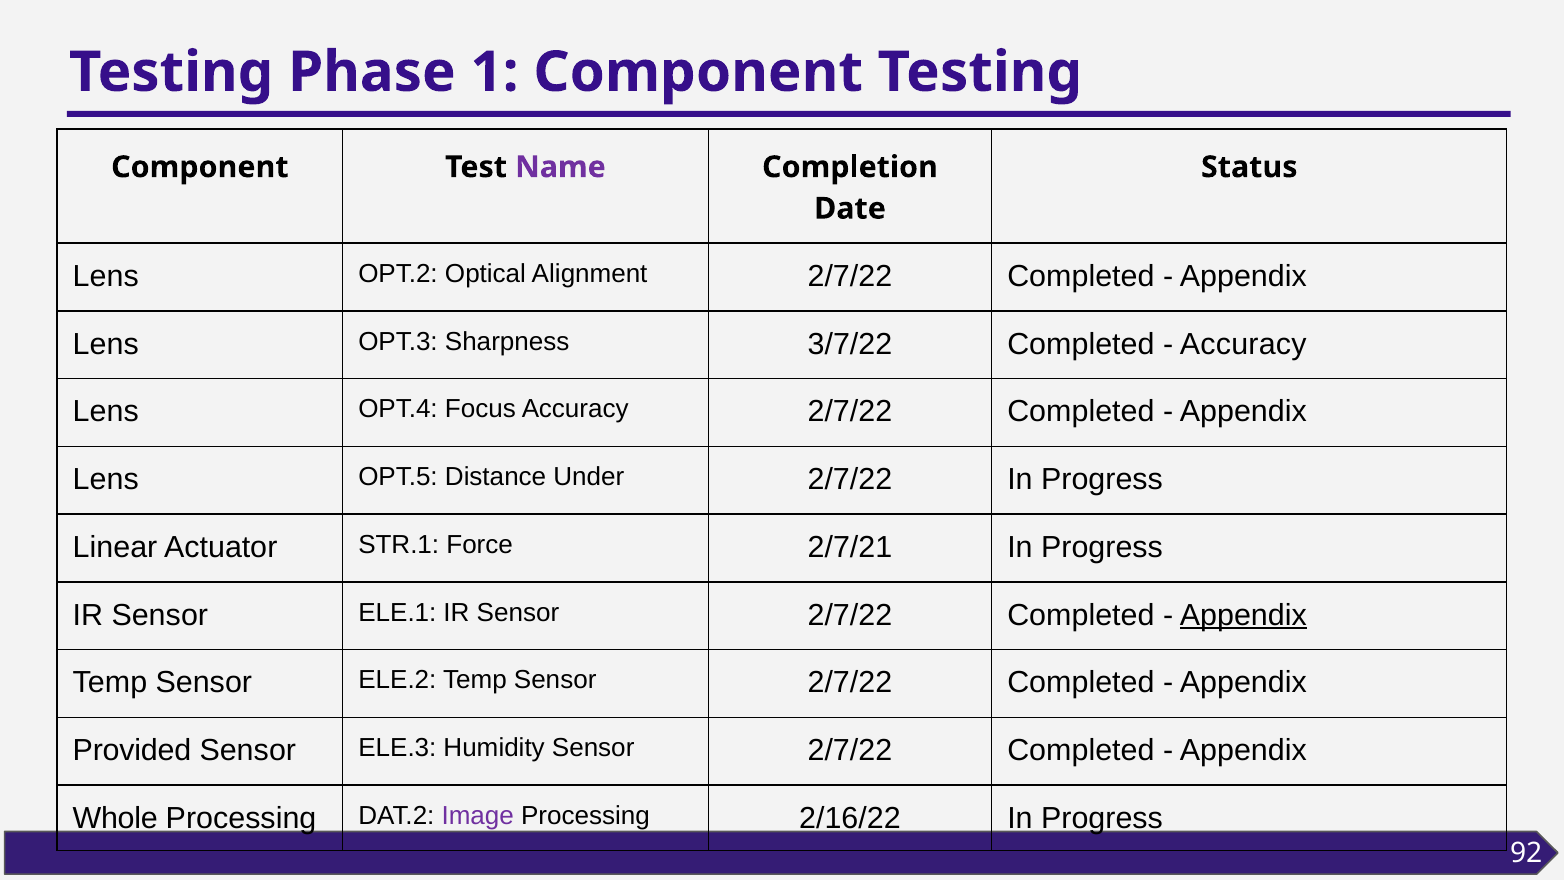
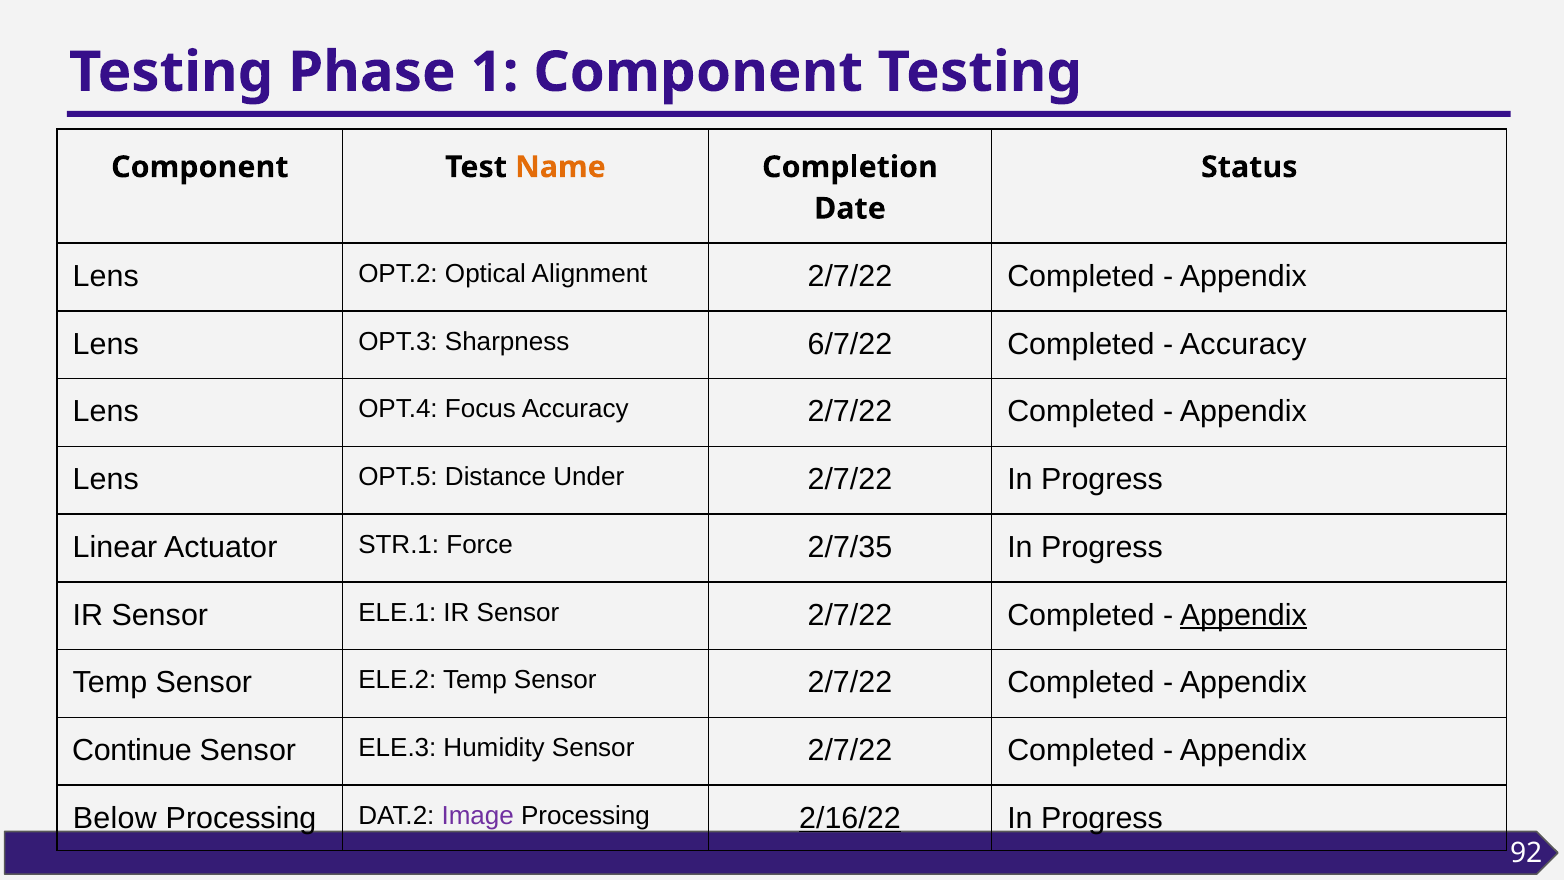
Name colour: purple -> orange (560, 167)
3/7/22: 3/7/22 -> 6/7/22 (850, 344)
2/7/21: 2/7/21 -> 2/7/35 (850, 547)
Provided: Provided -> Continue (132, 750)
Whole: Whole -> Below (115, 818)
2/16/22 underline: none -> present (850, 818)
